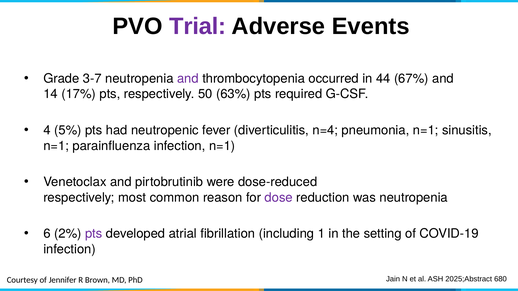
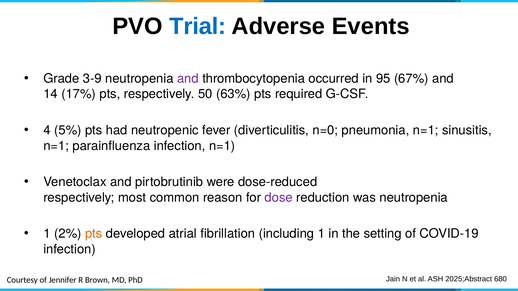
Trial colour: purple -> blue (198, 26)
3-7: 3-7 -> 3-9 (92, 79)
44: 44 -> 95 (383, 79)
n=4: n=4 -> n=0 (325, 130)
6: 6 -> 1 (47, 234)
pts colour: purple -> orange (94, 234)
